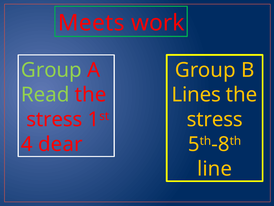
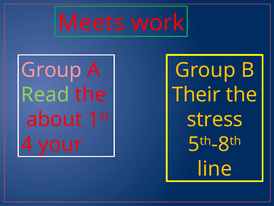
Group colour: light green -> pink (51, 70)
Lines: Lines -> Their (196, 95)
stress: stress -> about (54, 119)
dear: dear -> your (60, 144)
